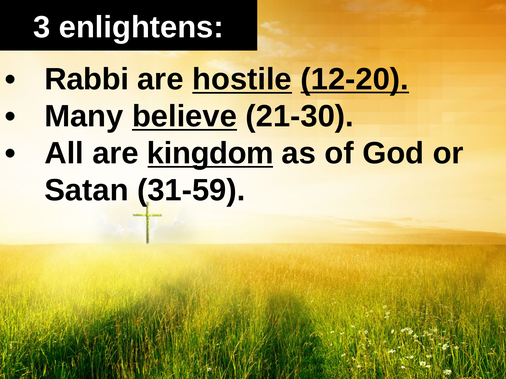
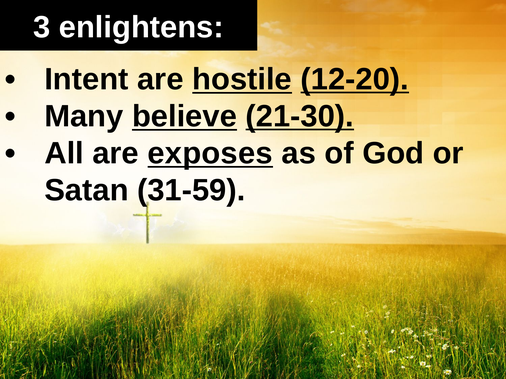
Rabbi: Rabbi -> Intent (86, 79)
21-30 underline: none -> present (300, 116)
kingdom: kingdom -> exposes (210, 154)
